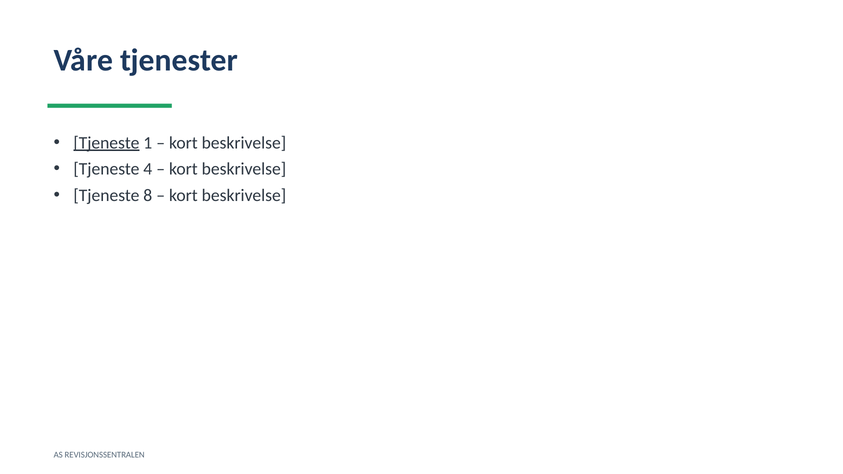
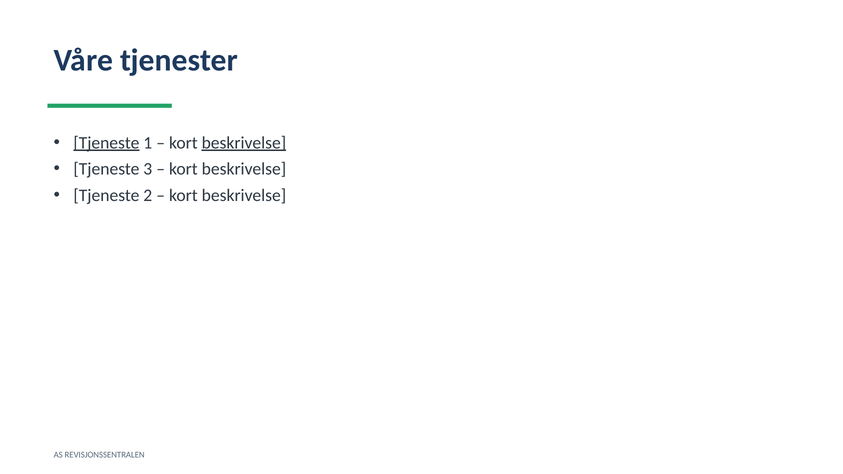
beskrivelse underline: none -> present (244, 143)
4: 4 -> 3 (148, 169)
8: 8 -> 2 (148, 195)
